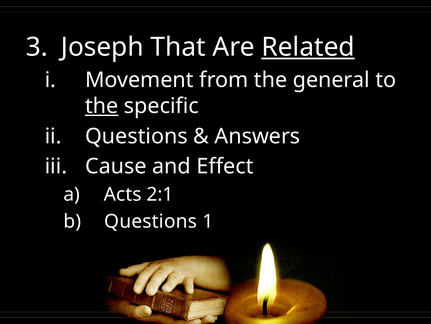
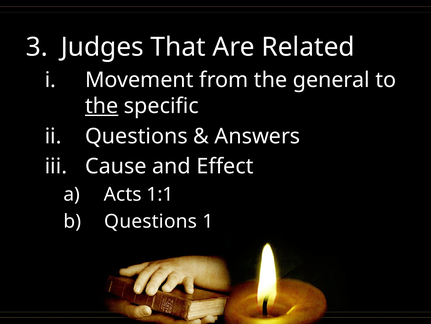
Joseph: Joseph -> Judges (102, 47)
Related underline: present -> none (308, 47)
2:1: 2:1 -> 1:1 (160, 194)
